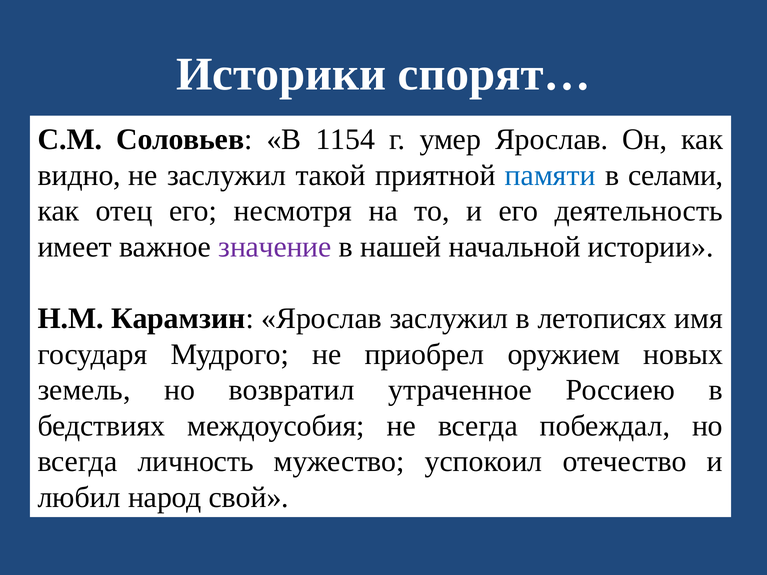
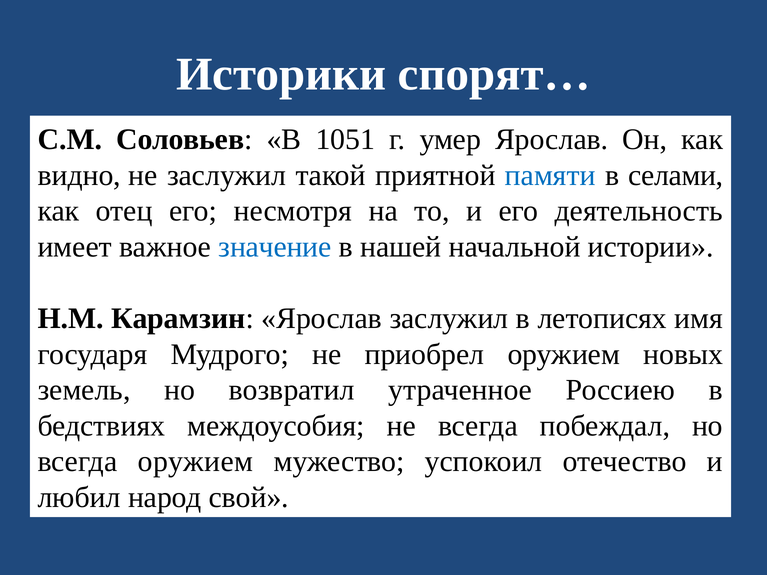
1154: 1154 -> 1051 (345, 139)
значение colour: purple -> blue (275, 247)
всегда личность: личность -> оружием (195, 462)
